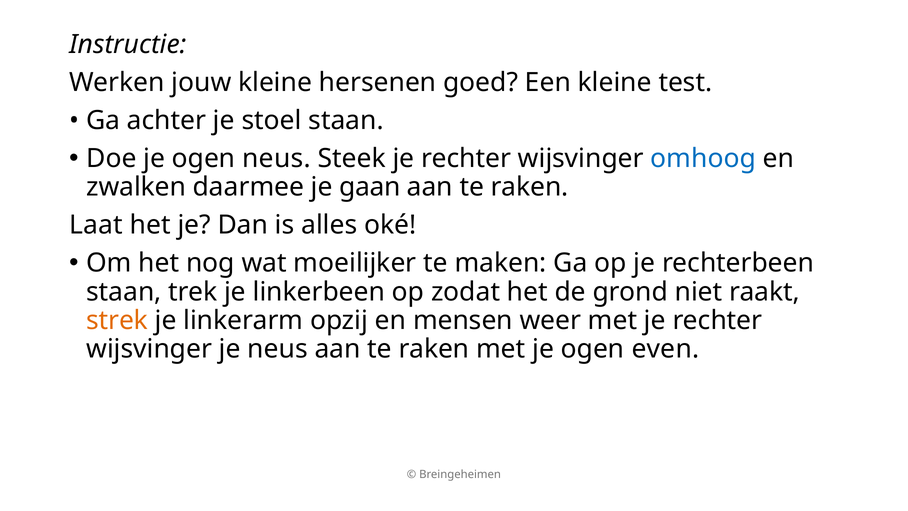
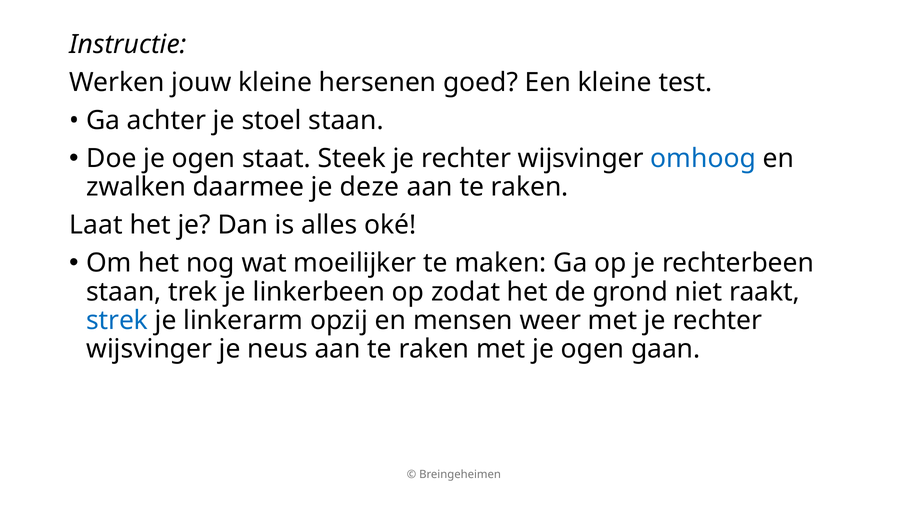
ogen neus: neus -> staat (277, 158)
gaan: gaan -> deze (370, 187)
strek colour: orange -> blue (117, 320)
even: even -> gaan (666, 349)
